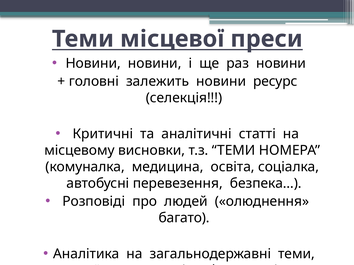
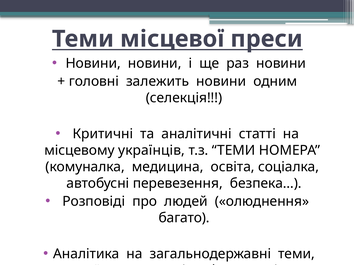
ресурс: ресурс -> одним (275, 82)
висновки: висновки -> українців (152, 151)
